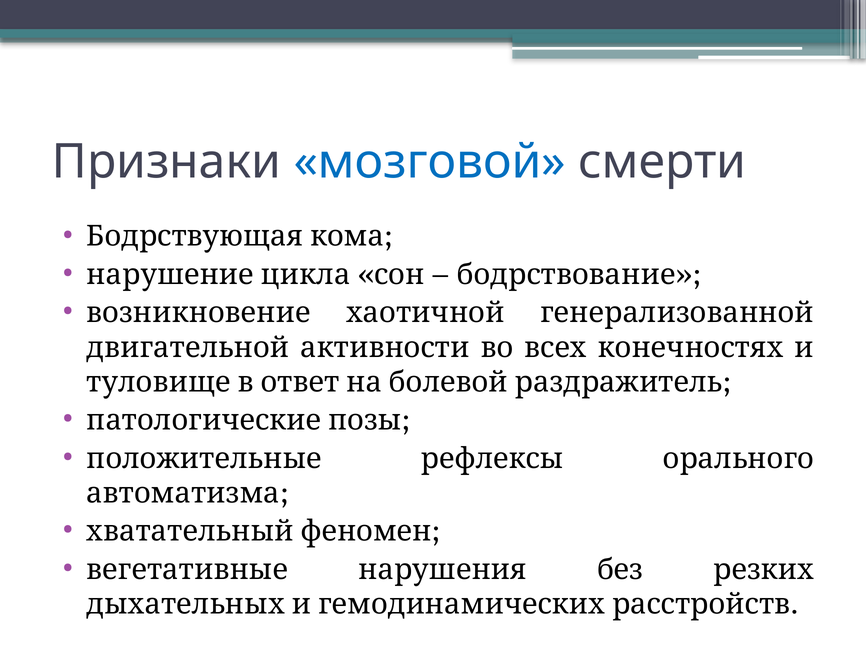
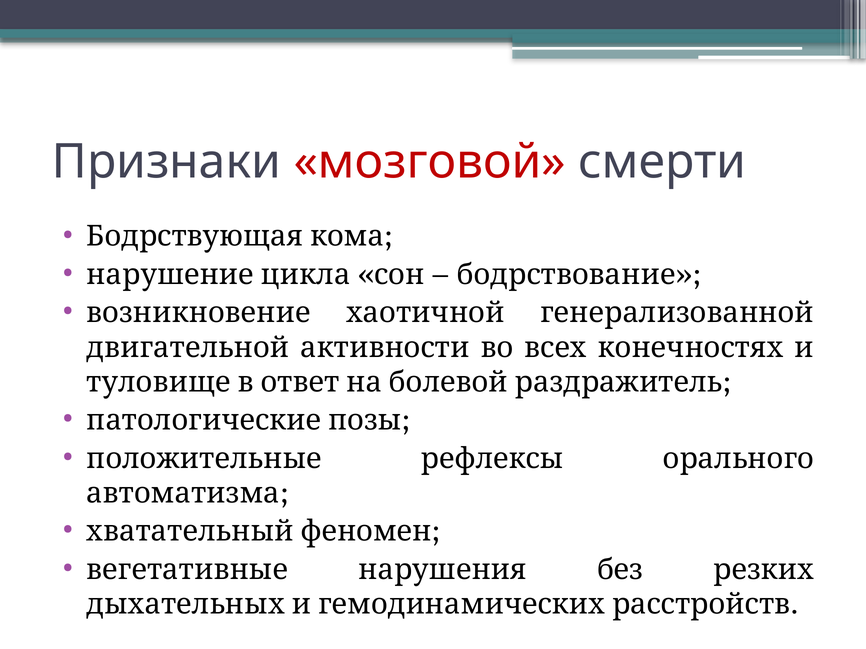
мозговой colour: blue -> red (430, 162)
